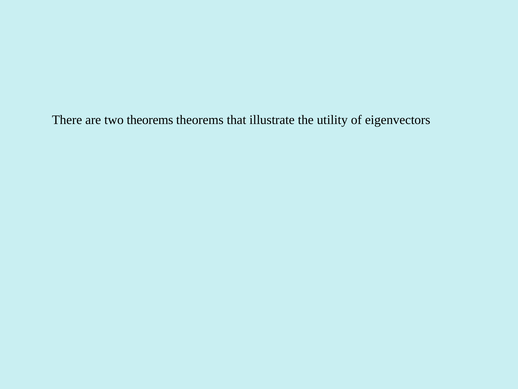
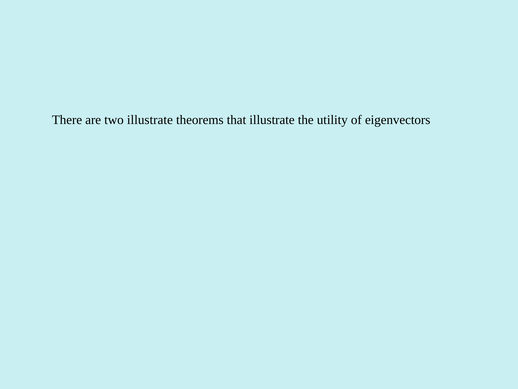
two theorems: theorems -> illustrate (150, 120)
